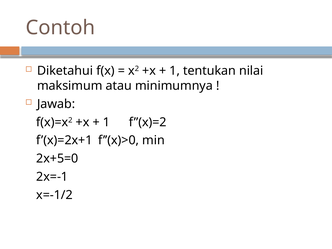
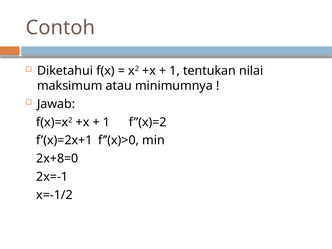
2x+5=0: 2x+5=0 -> 2x+8=0 (57, 159)
